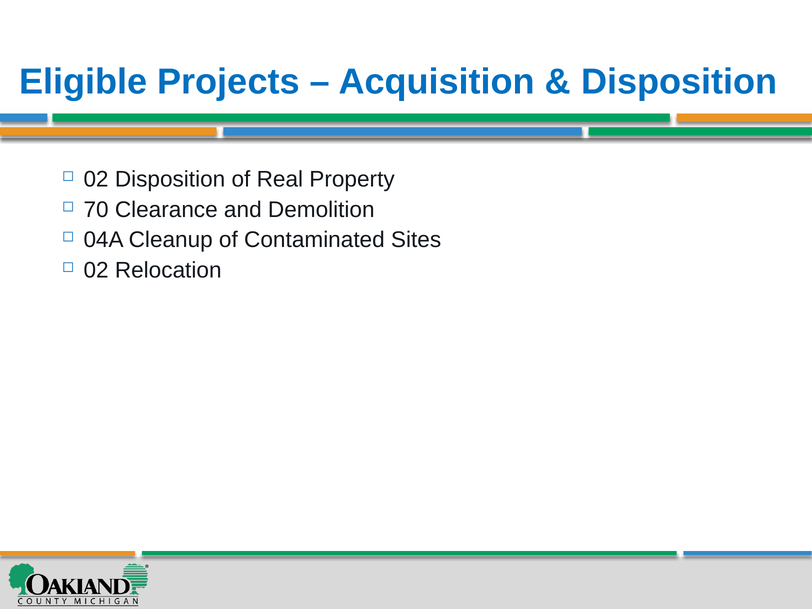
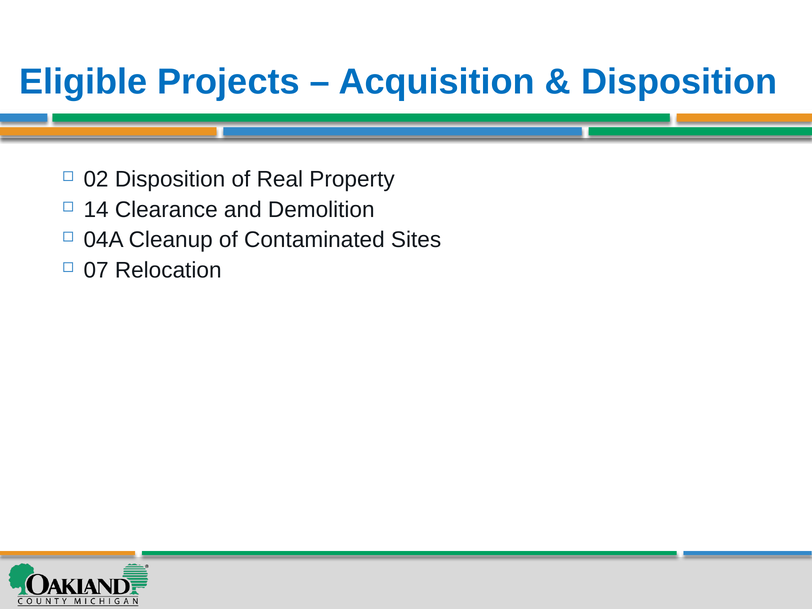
70: 70 -> 14 (96, 210)
02: 02 -> 07 (96, 270)
